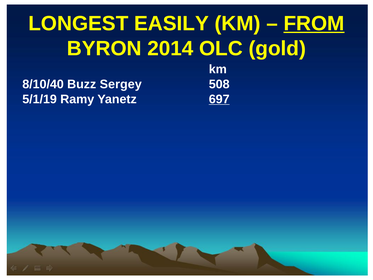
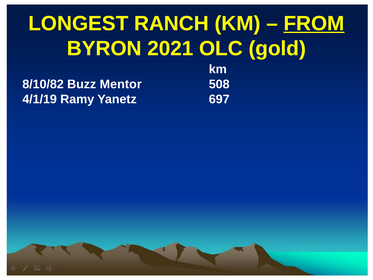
EASILY: EASILY -> RANCH (171, 24)
2014: 2014 -> 2021 (170, 48)
8/10/40: 8/10/40 -> 8/10/82 (43, 84)
Sergey: Sergey -> Mentor (121, 84)
5/1/19: 5/1/19 -> 4/1/19 (40, 99)
697 underline: present -> none (219, 99)
